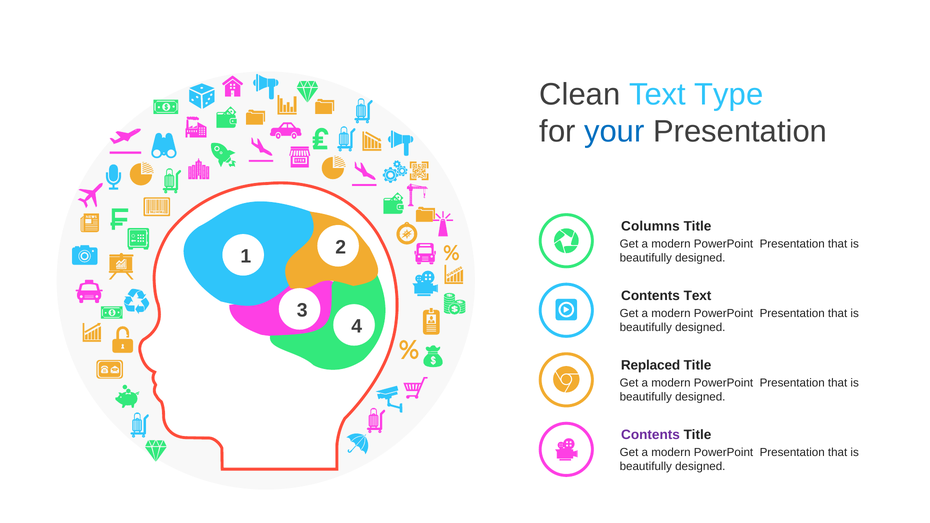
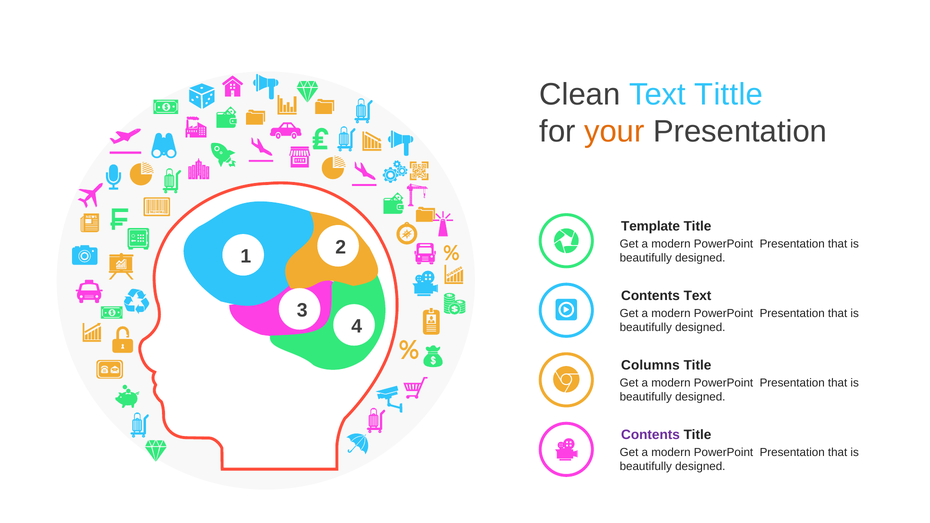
Type: Type -> Tittle (729, 94)
your colour: blue -> orange (614, 132)
Columns: Columns -> Template (651, 226)
Replaced: Replaced -> Columns (650, 365)
